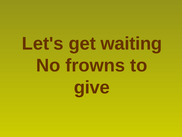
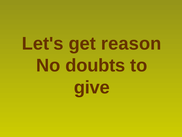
waiting: waiting -> reason (131, 43)
frowns: frowns -> doubts (95, 65)
